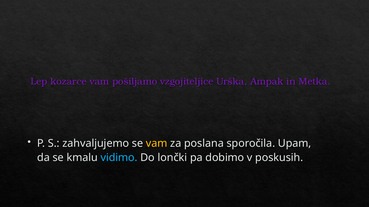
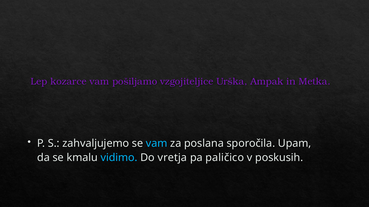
vam colour: yellow -> light blue (157, 144)
lončki: lončki -> vretja (172, 158)
dobimo: dobimo -> paličico (225, 158)
